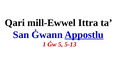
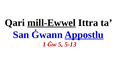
mill-Ewwel underline: none -> present (51, 23)
